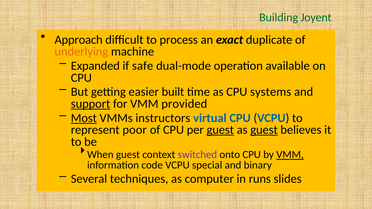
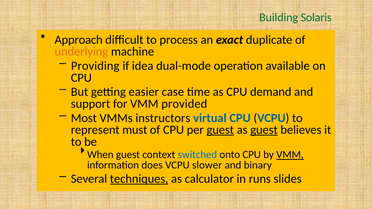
Joyent: Joyent -> Solaris (316, 17)
Expanded: Expanded -> Providing (95, 66)
safe: safe -> idea (143, 66)
built: built -> case (173, 92)
systems: systems -> demand (271, 92)
support underline: present -> none (91, 104)
Most underline: present -> none (84, 118)
poor: poor -> must (135, 130)
switched colour: purple -> blue (197, 155)
code: code -> does (152, 165)
special: special -> slower (207, 165)
techniques underline: none -> present (139, 179)
computer: computer -> calculator (209, 179)
